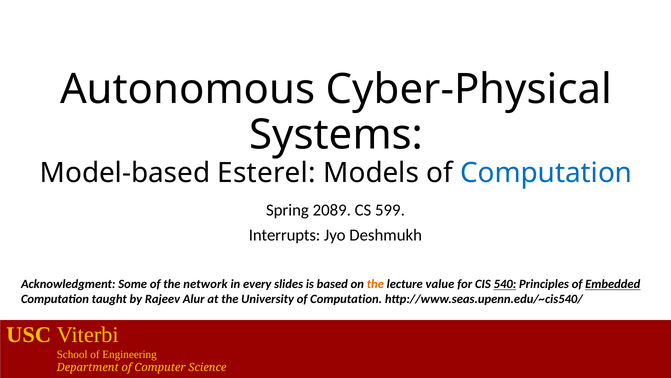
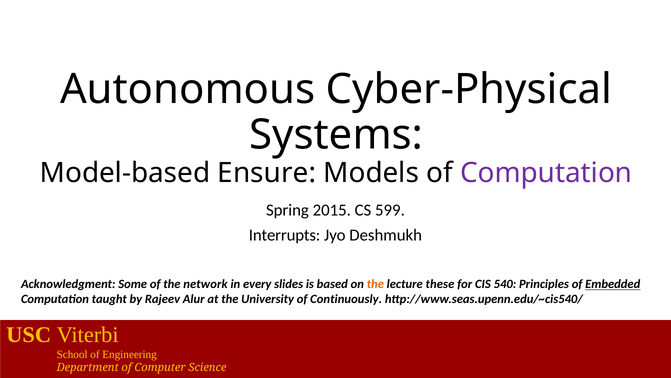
Esterel: Esterel -> Ensure (267, 173)
Computation colour: blue -> purple (546, 173)
2089: 2089 -> 2015 (332, 210)
value: value -> these (440, 284)
540 underline: present -> none (505, 284)
University of Computation: Computation -> Continuously (346, 299)
